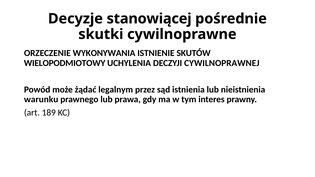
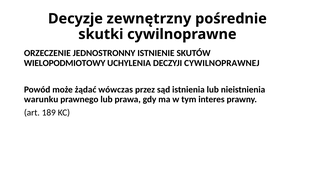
stanowiącej: stanowiącej -> zewnętrzny (149, 19)
WYKONYWANIA: WYKONYWANIA -> JEDNOSTRONNY (104, 53)
legalnym: legalnym -> wówczas (116, 90)
